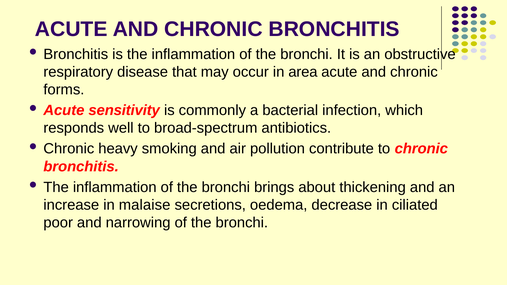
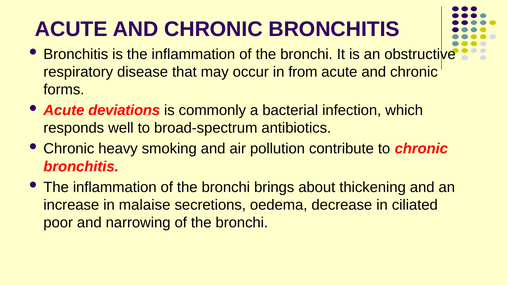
area: area -> from (303, 72)
sensitivity: sensitivity -> deviations (124, 110)
